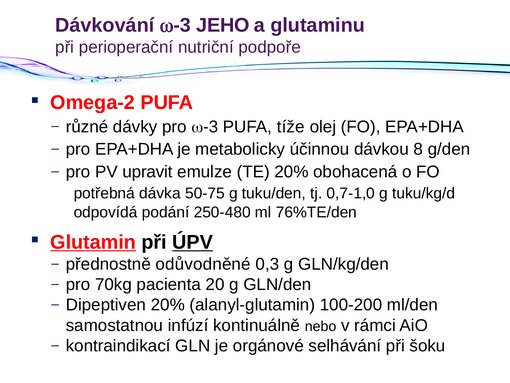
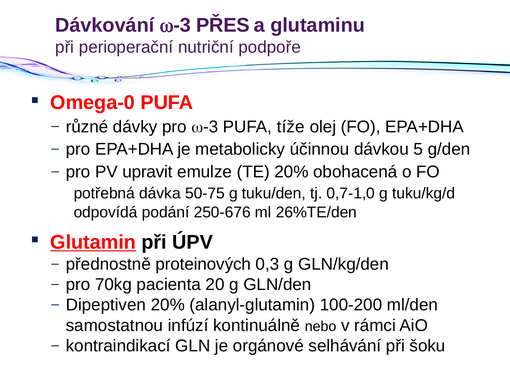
JEHO: JEHO -> PŘES (223, 25)
Omega-2: Omega-2 -> Omega-0 (93, 103)
8: 8 -> 5 (418, 149)
250-480: 250-480 -> 250-676 (222, 212)
76%TE/den: 76%TE/den -> 26%TE/den (316, 212)
ÚPV underline: present -> none (193, 242)
odůvodněné: odůvodněné -> proteinových (203, 264)
